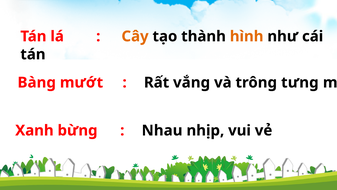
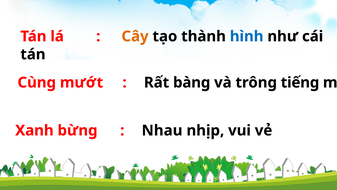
hình colour: orange -> blue (247, 36)
Bàng: Bàng -> Cùng (37, 82)
vắng: vắng -> bàng (192, 82)
tưng: tưng -> tiếng (300, 82)
